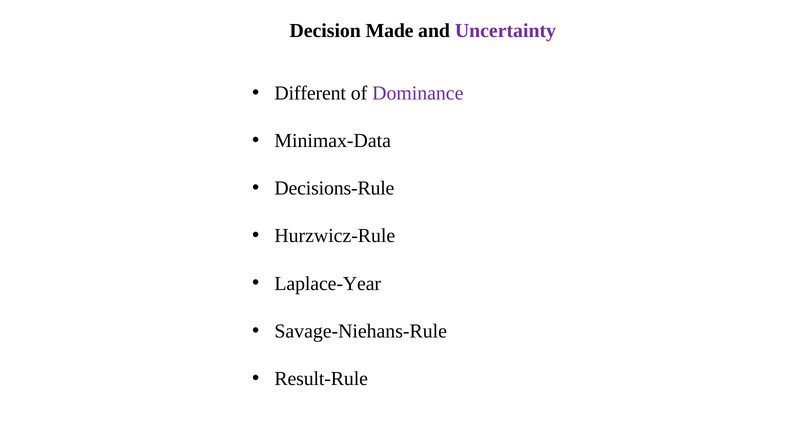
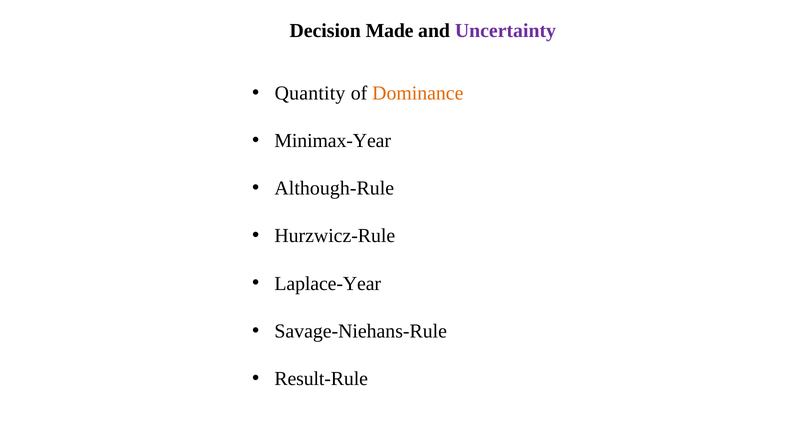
Different: Different -> Quantity (310, 93)
Dominance colour: purple -> orange (418, 93)
Minimax-Data: Minimax-Data -> Minimax-Year (333, 141)
Decisions-Rule: Decisions-Rule -> Although-Rule (334, 188)
